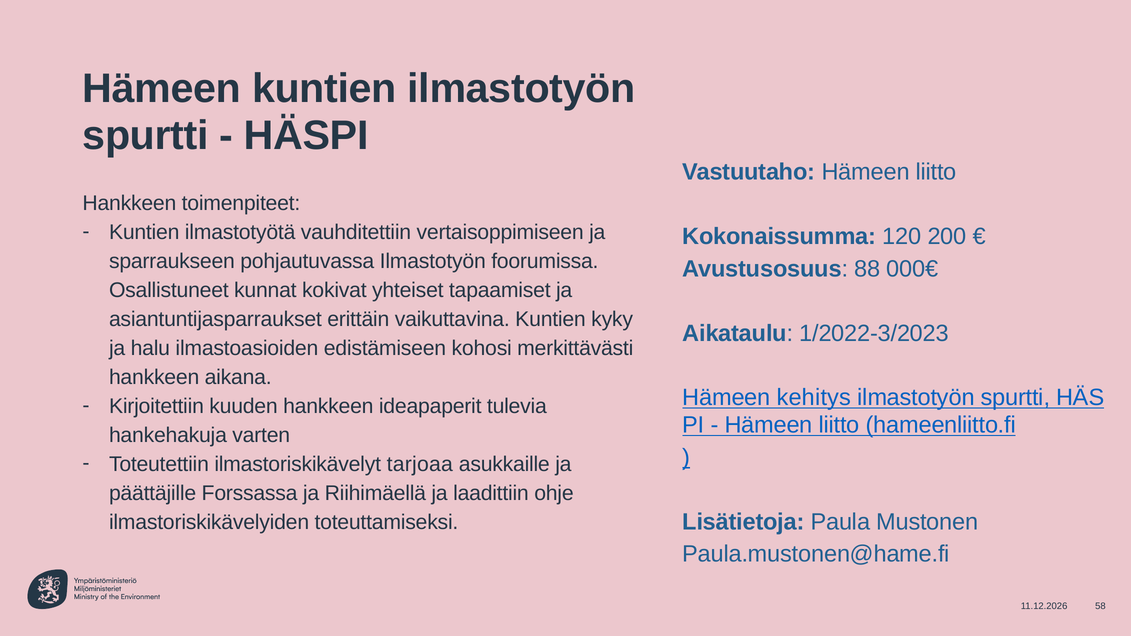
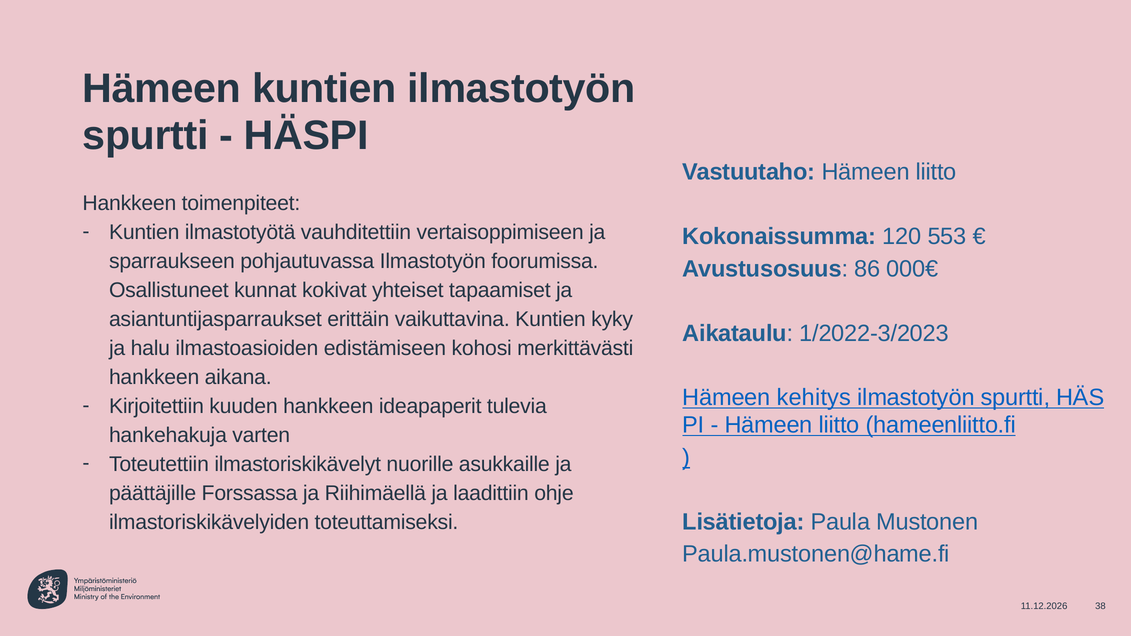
200: 200 -> 553 (947, 237)
88: 88 -> 86 (867, 269)
tarjoaa: tarjoaa -> nuorille (420, 464)
58: 58 -> 38 (1100, 606)
